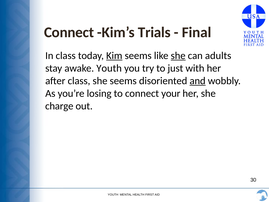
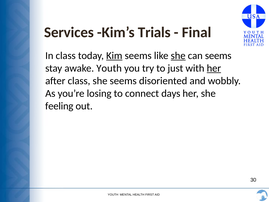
Connect: Connect -> Services (69, 32)
can adults: adults -> seems (218, 56)
her underline: none -> present (214, 68)
and underline: present -> none (198, 81)
your: your -> days (171, 93)
charge: charge -> feeling (59, 106)
